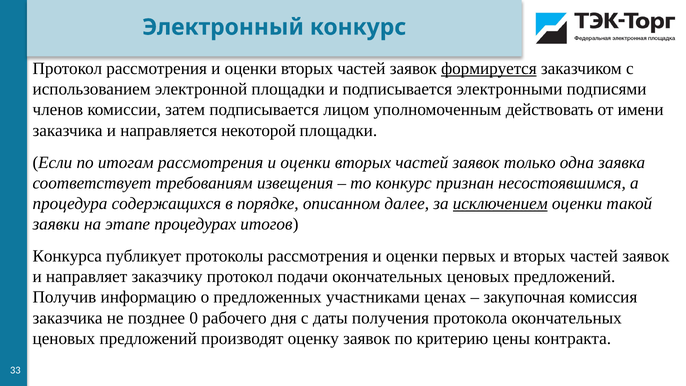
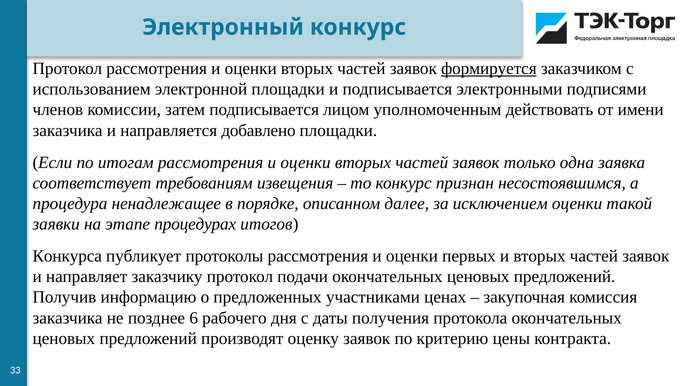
некоторой: некоторой -> добавлено (258, 130)
содержащихся: содержащихся -> ненадлежащее (166, 203)
исключением underline: present -> none (500, 203)
0: 0 -> 6 (194, 318)
